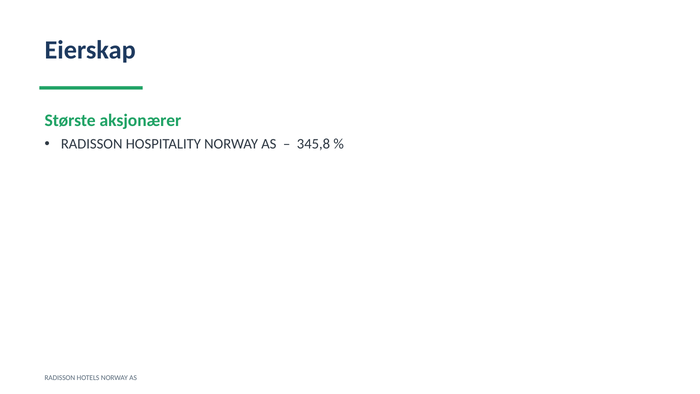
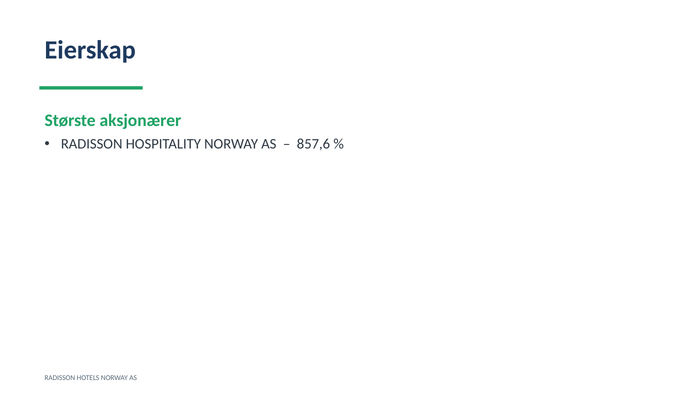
345,8: 345,8 -> 857,6 (313, 144)
